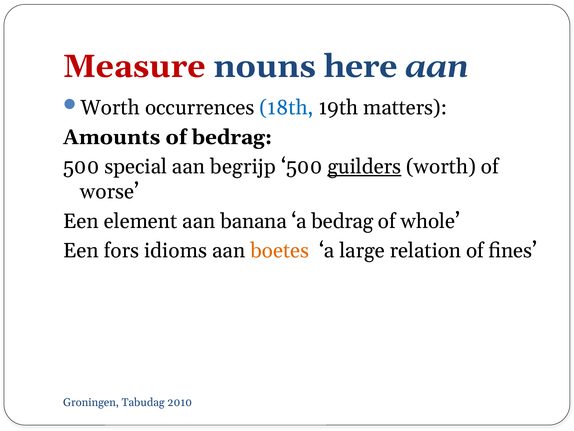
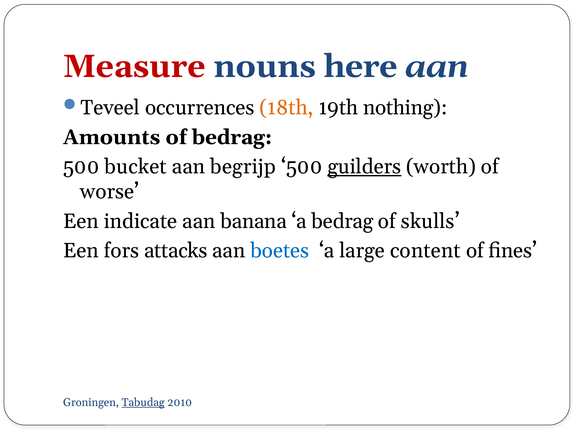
Worth: Worth -> Teveel (110, 108)
18th colour: blue -> orange (286, 108)
matters: matters -> nothing (405, 108)
special: special -> bucket (136, 167)
element: element -> indicate (141, 221)
whole: whole -> skulls (430, 221)
idioms: idioms -> attacks (176, 250)
boetes colour: orange -> blue (280, 250)
relation: relation -> content (425, 250)
Tabudag underline: none -> present (143, 402)
